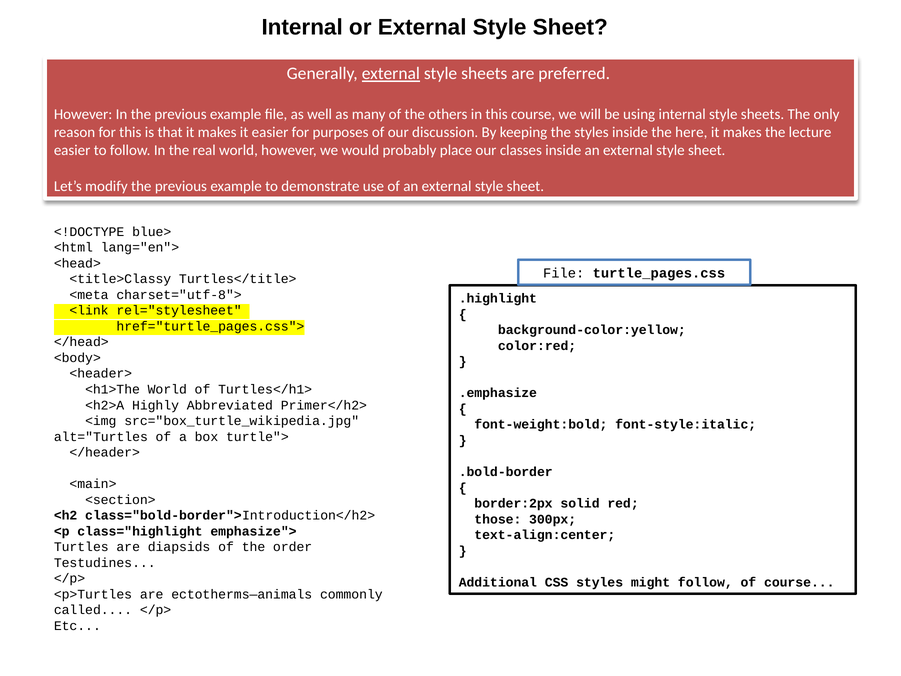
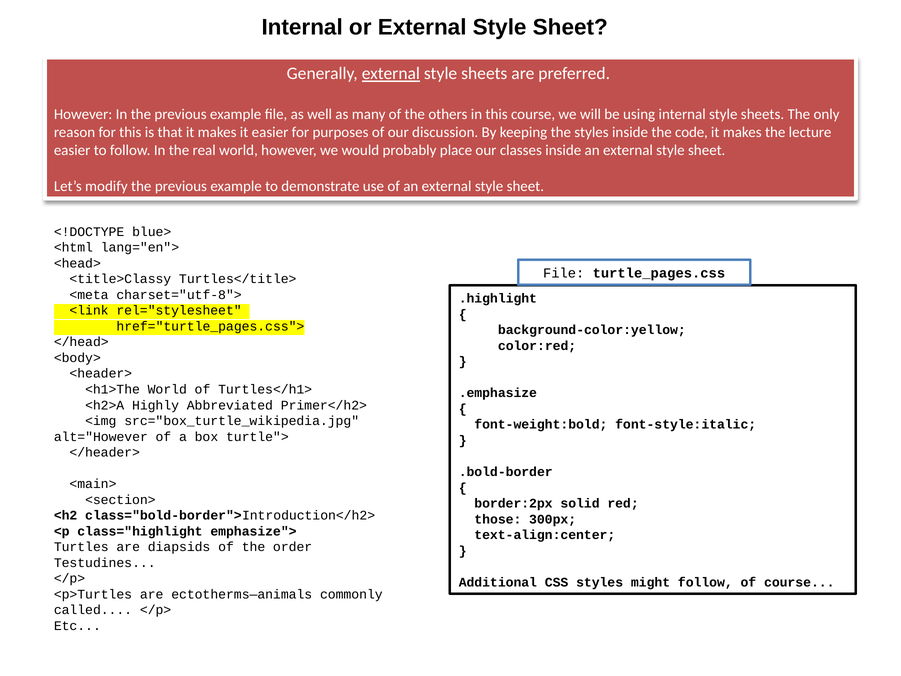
here: here -> code (691, 132)
alt="Turtles: alt="Turtles -> alt="However (101, 437)
